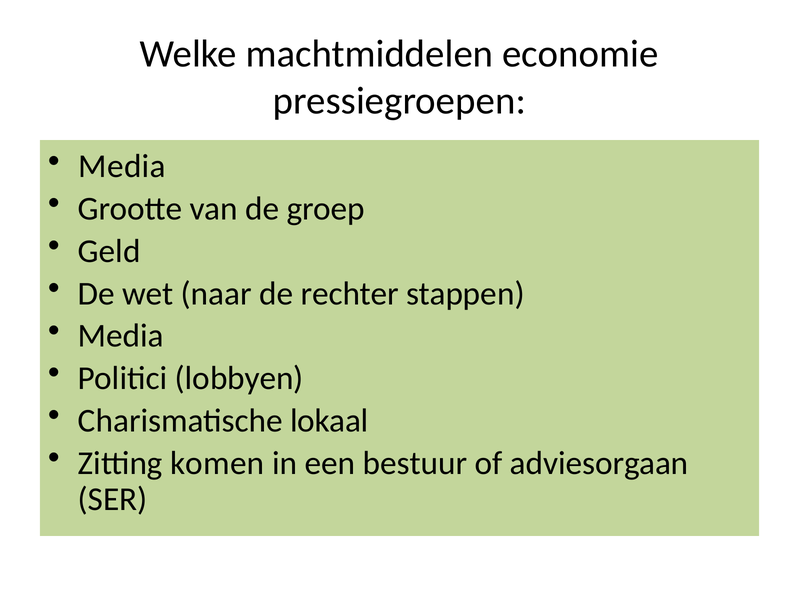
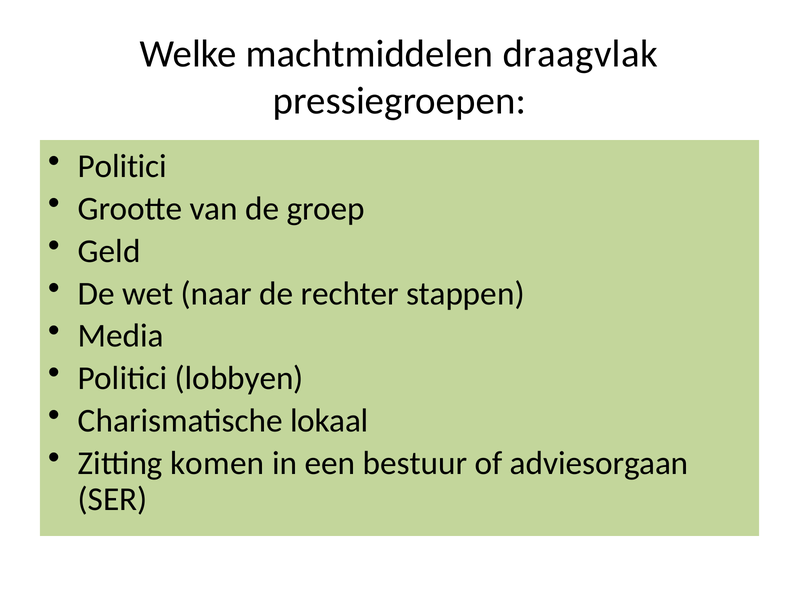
economie: economie -> draagvlak (580, 54)
Media: Media -> Politici (122, 166)
